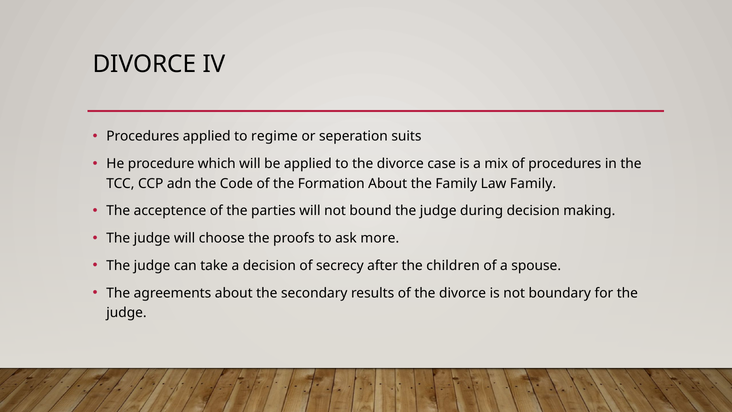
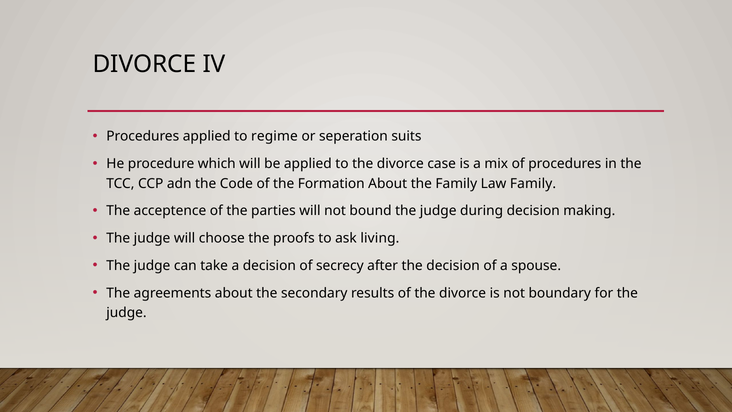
more: more -> living (380, 238)
the children: children -> decision (453, 266)
